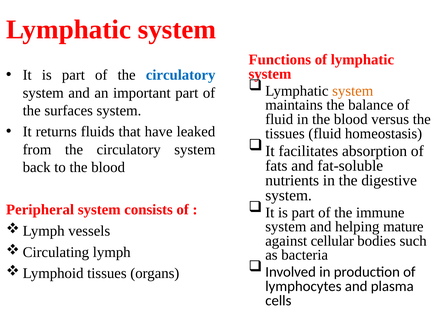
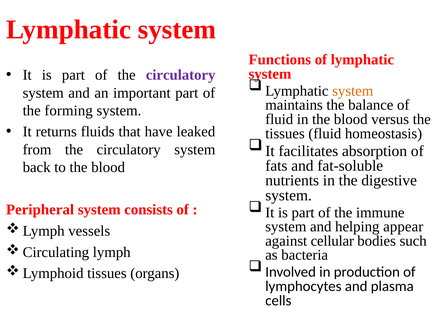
circulatory colour: blue -> purple (181, 75)
surfaces: surfaces -> forming (69, 111)
mature: mature -> appear (403, 227)
